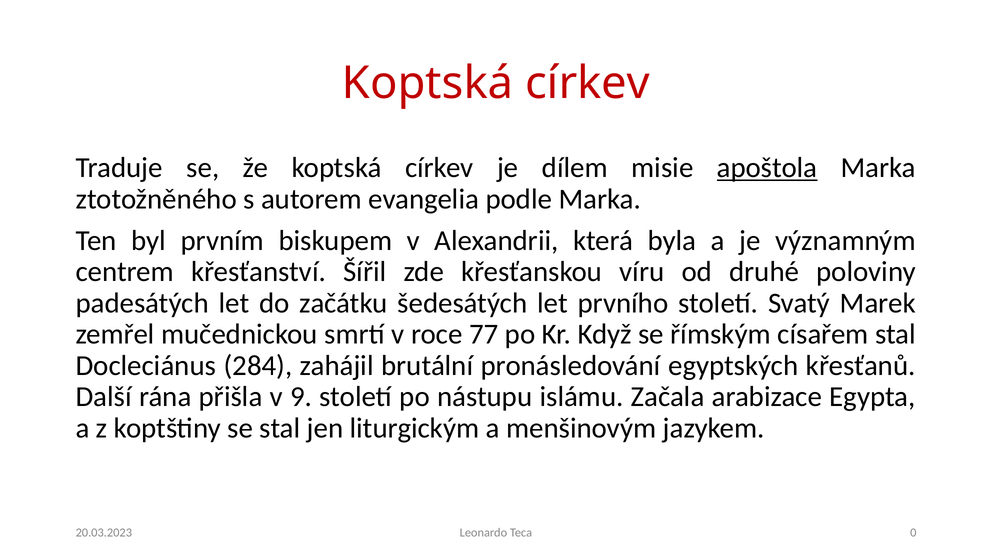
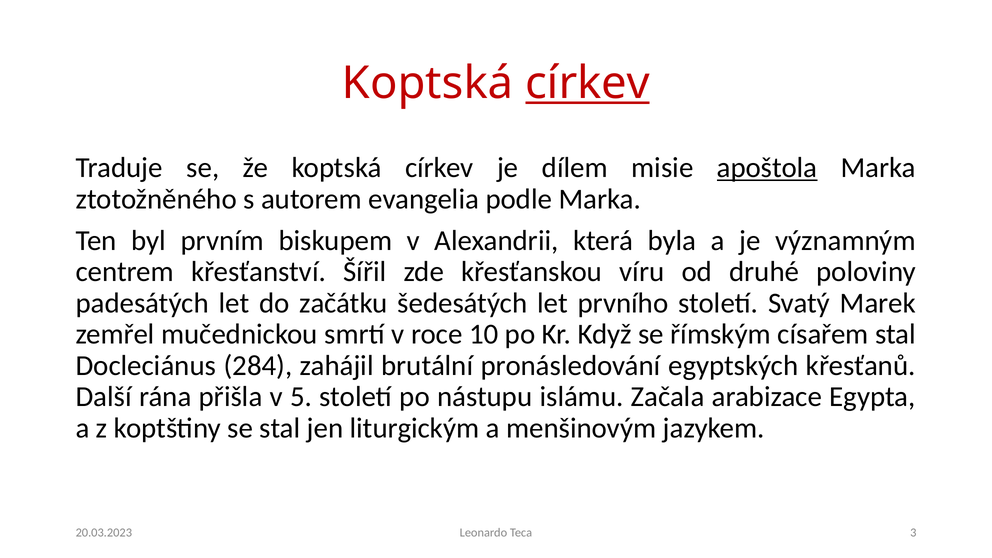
církev underline: none -> present (588, 83)
77: 77 -> 10 (484, 334)
9: 9 -> 5 (301, 397)
0: 0 -> 3 (913, 533)
